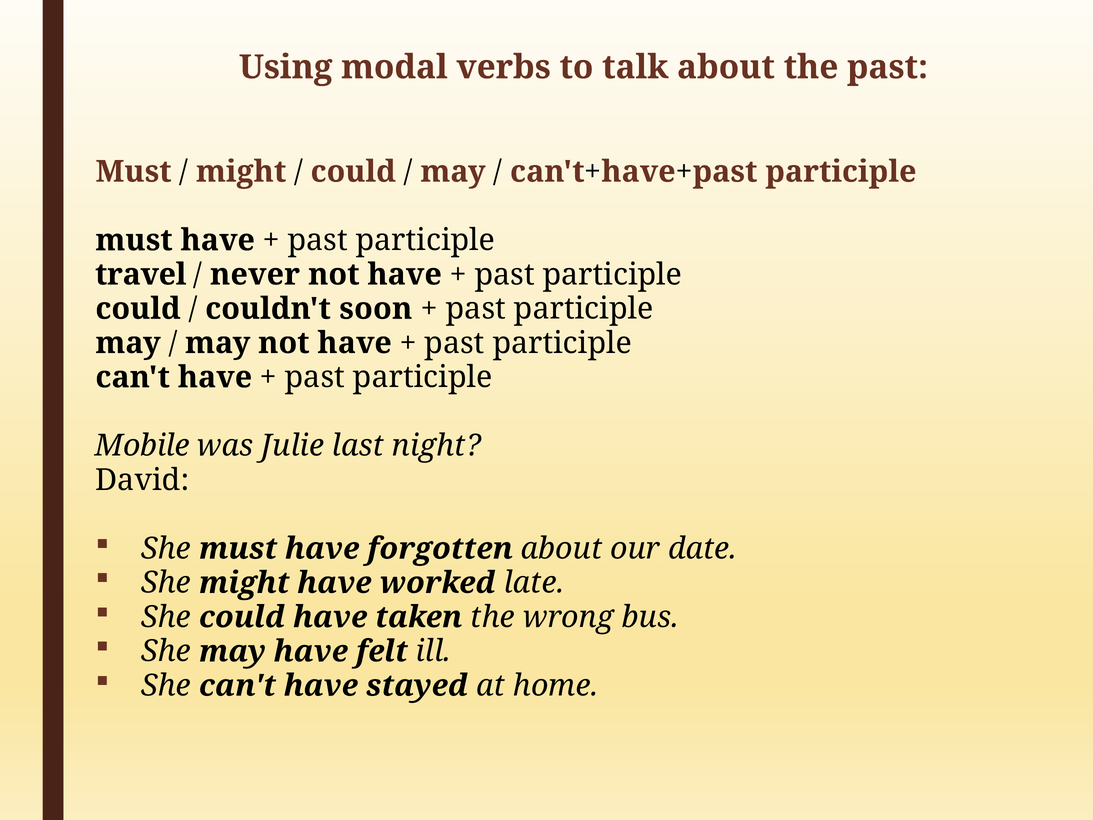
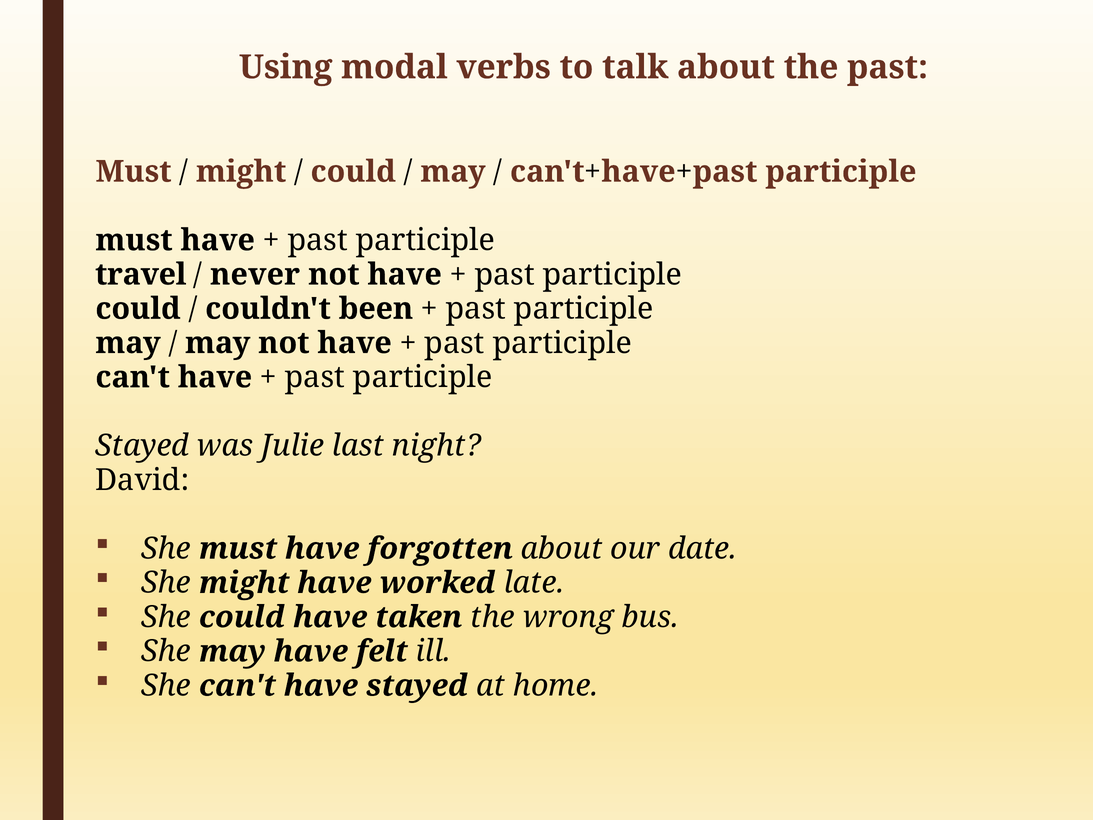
soon: soon -> been (376, 309)
Mobile: Mobile -> Stayed (142, 446)
